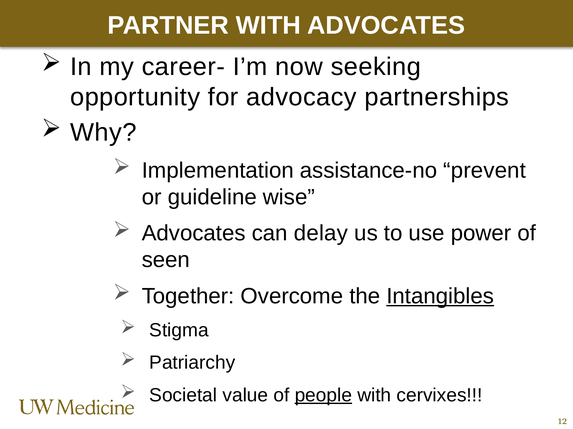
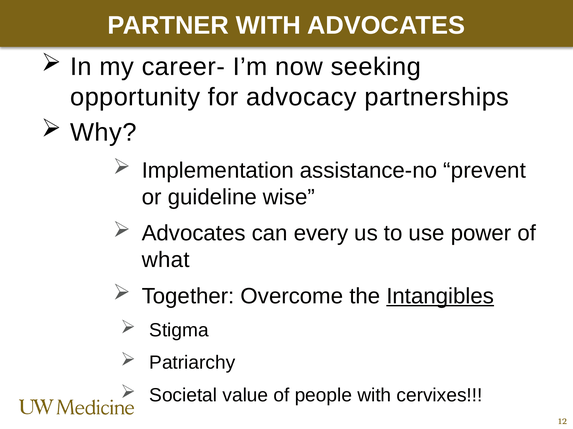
delay: delay -> every (321, 234)
seen: seen -> what (166, 260)
people underline: present -> none (323, 396)
